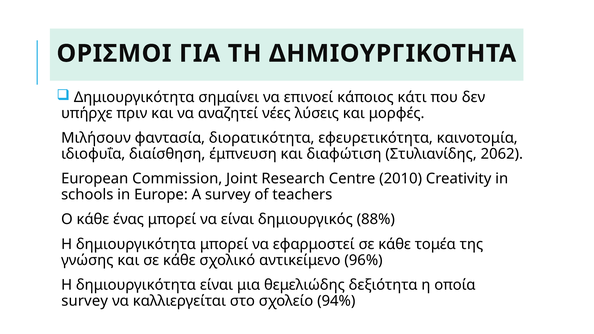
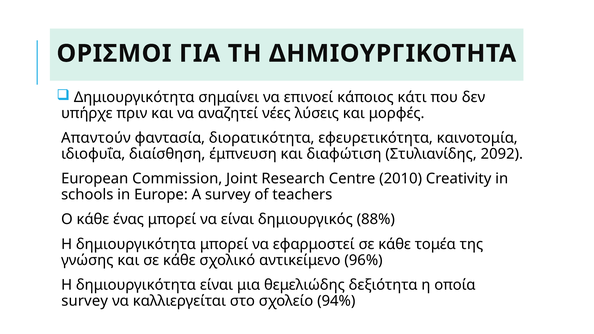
Μιλήσουν: Μιλήσουν -> Απαντούν (96, 138)
2062: 2062 -> 2092 (502, 154)
